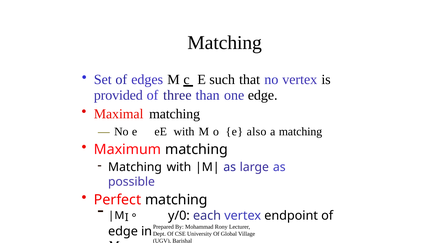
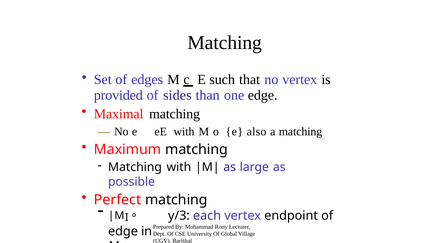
three: three -> sides (177, 95)
y/0: y/0 -> y/3 (179, 216)
